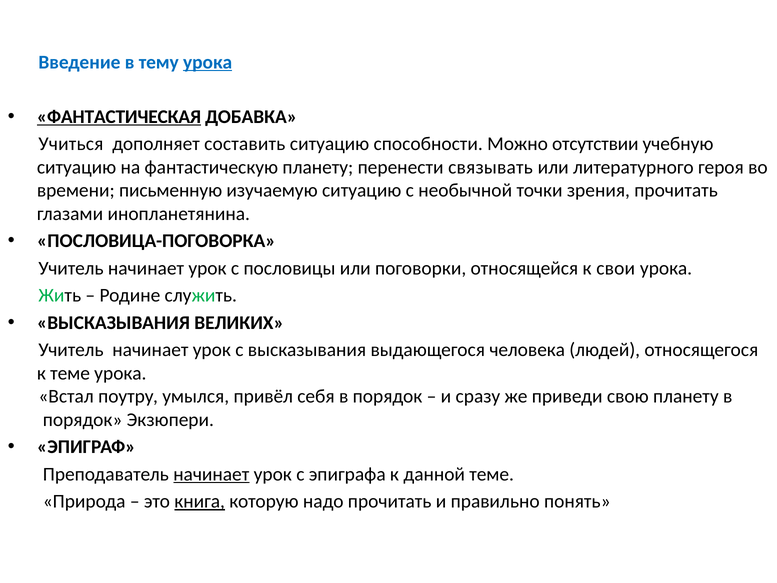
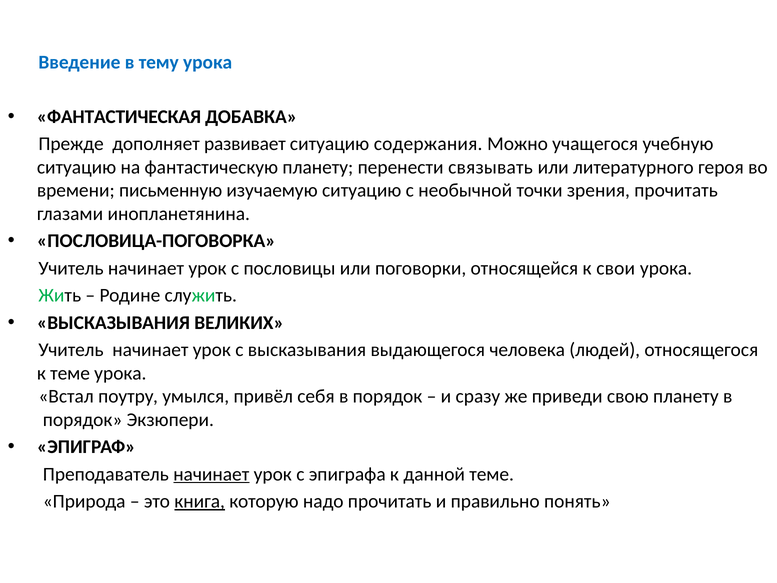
урока underline: present -> none (208, 62)
ФАНТАСТИЧЕСКАЯ underline: present -> none (119, 117)
Учиться: Учиться -> Прежде (71, 144)
составить: составить -> развивает (245, 144)
способности: способности -> содержания (428, 144)
отсутствии: отсутствии -> учащегося (595, 144)
